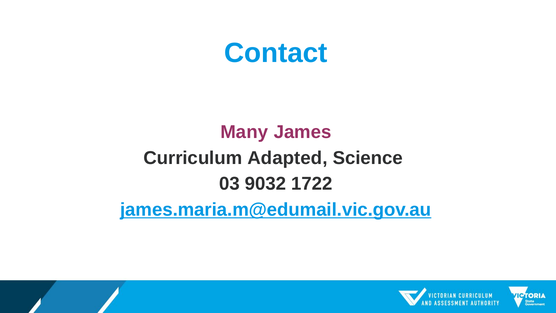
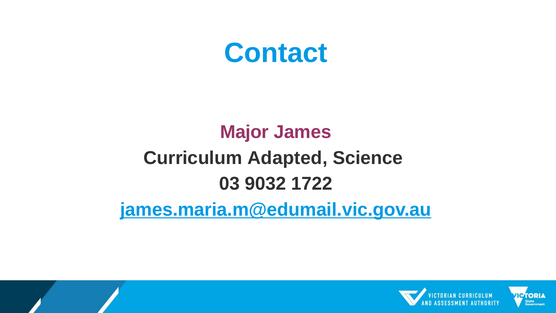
Many: Many -> Major (244, 132)
